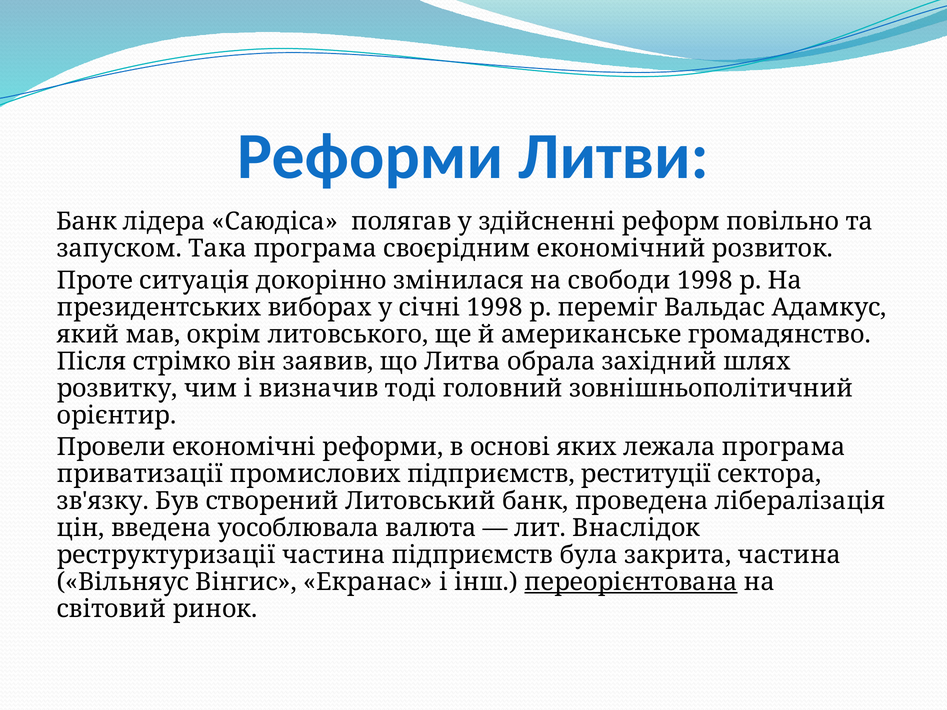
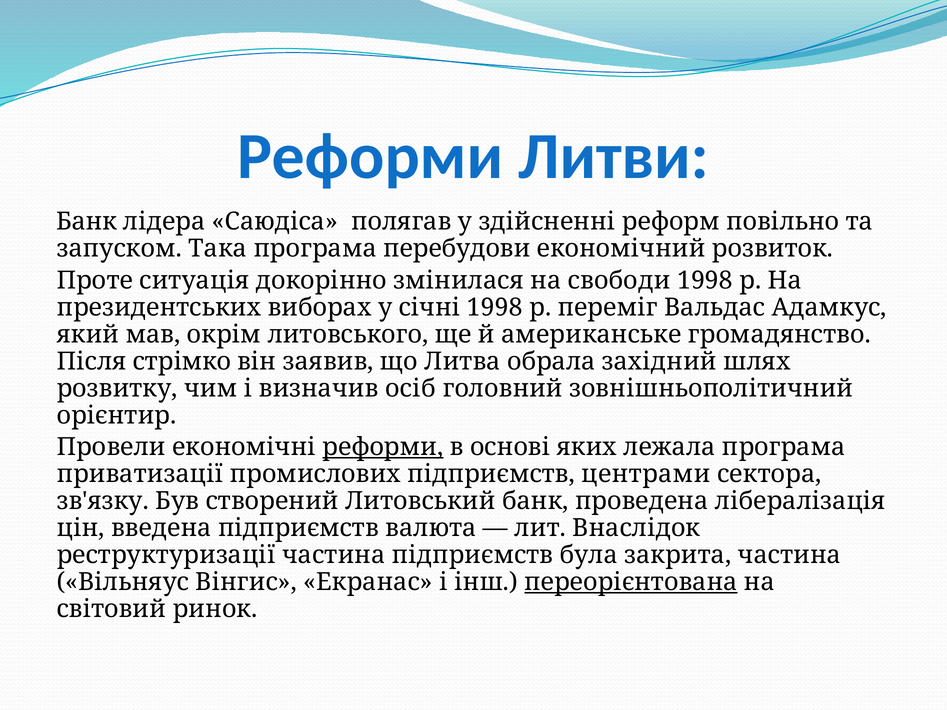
своєрідним: своєрідним -> перебудови (457, 249)
тоді: тоді -> осіб (411, 388)
реформи underline: none -> present (383, 447)
реституції: реституції -> центрами (646, 474)
введена уособлювала: уособлювала -> підприємств (298, 528)
